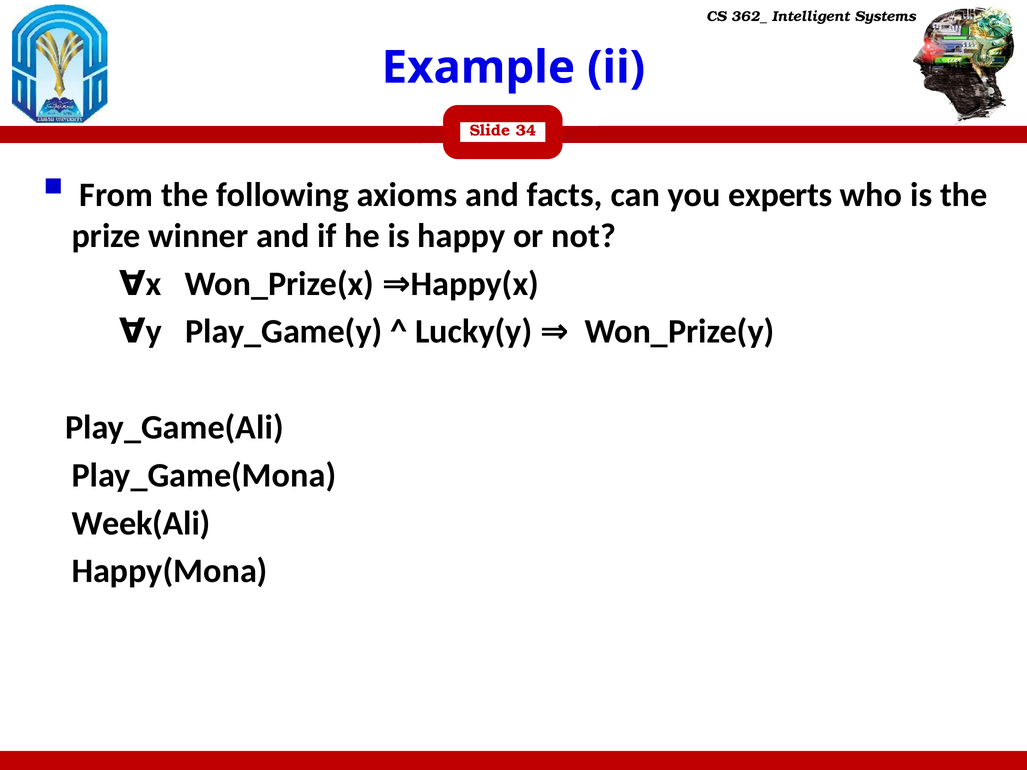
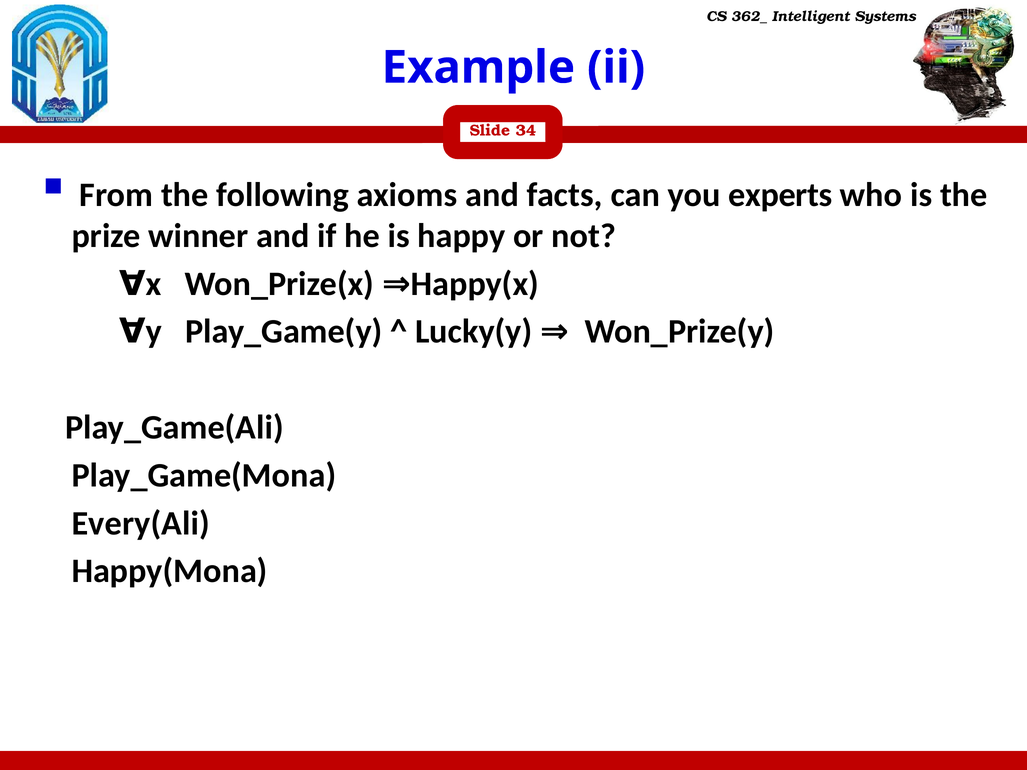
Week(Ali: Week(Ali -> Every(Ali (141, 523)
